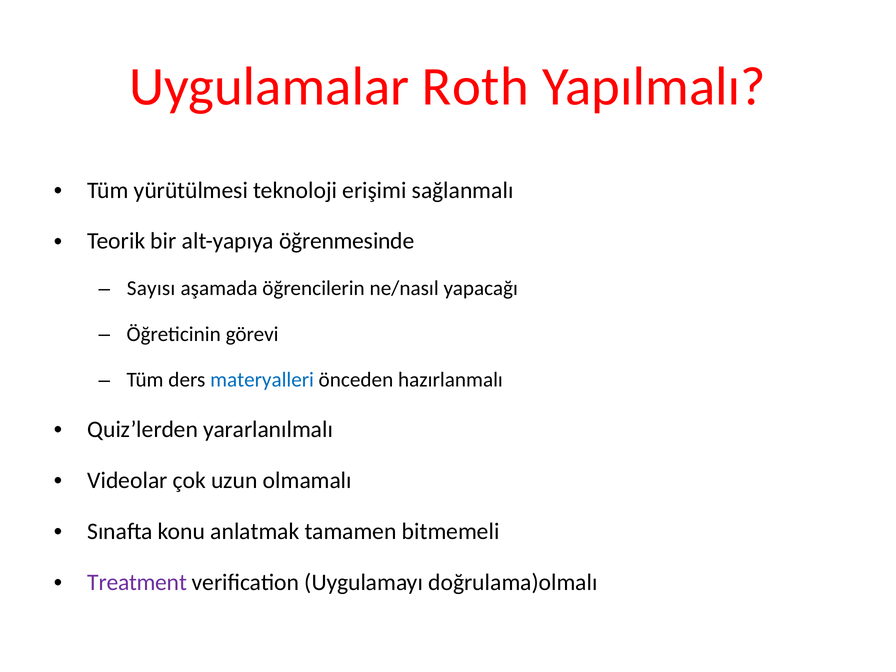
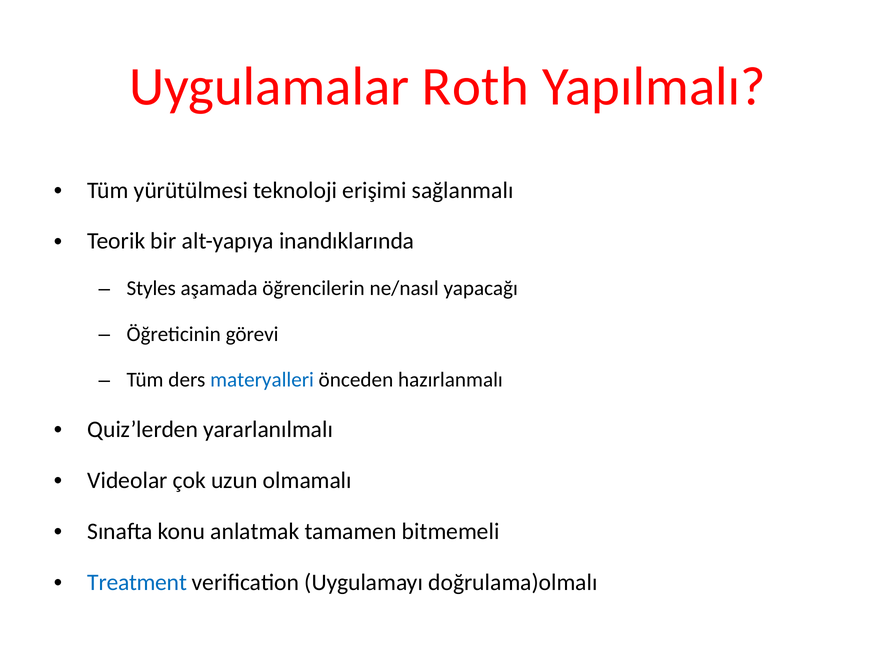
öğrenmesinde: öğrenmesinde -> inandıklarında (347, 241)
Sayısı: Sayısı -> Styles (151, 288)
Treatment colour: purple -> blue (137, 582)
